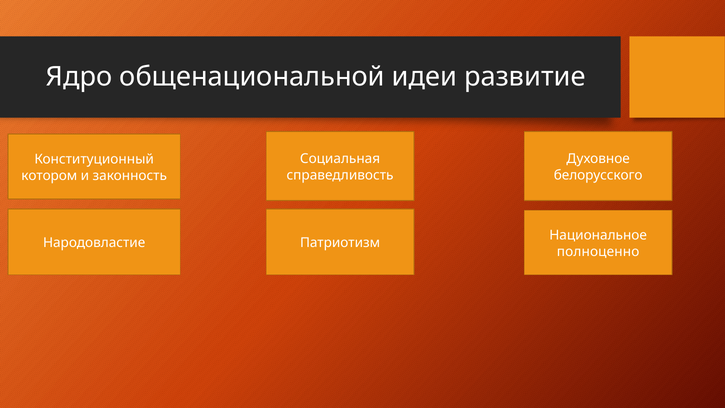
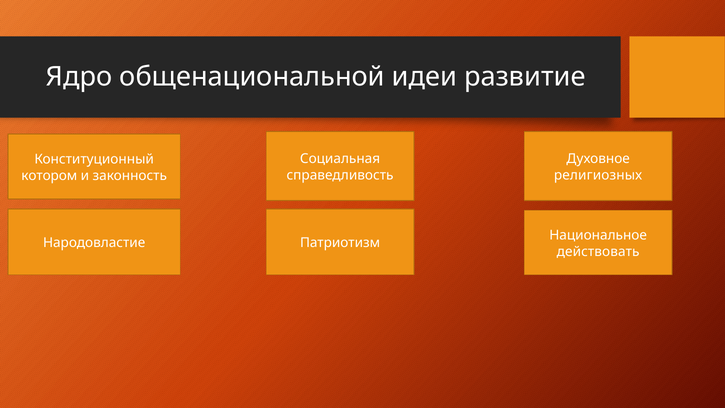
белорусского: белорусского -> религиозных (598, 175)
полноценно: полноценно -> действовать (598, 252)
